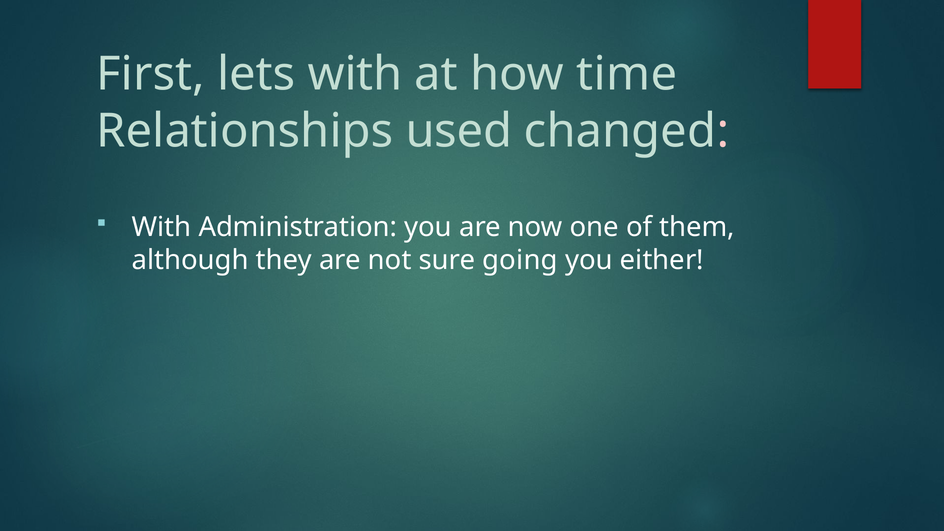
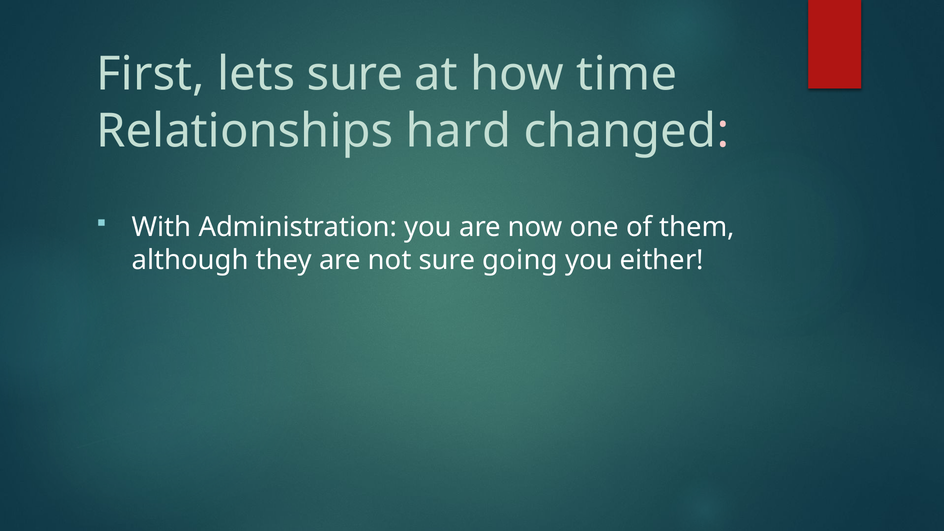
lets with: with -> sure (355, 74)
used: used -> hard (458, 131)
